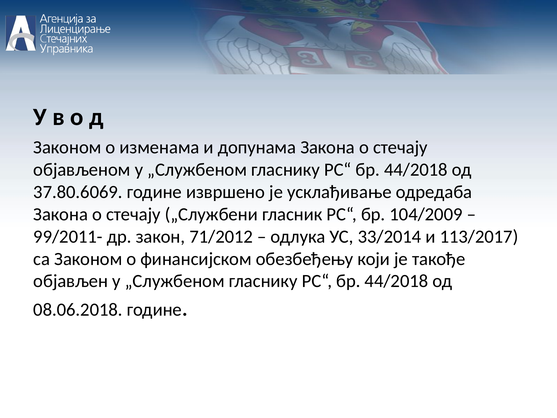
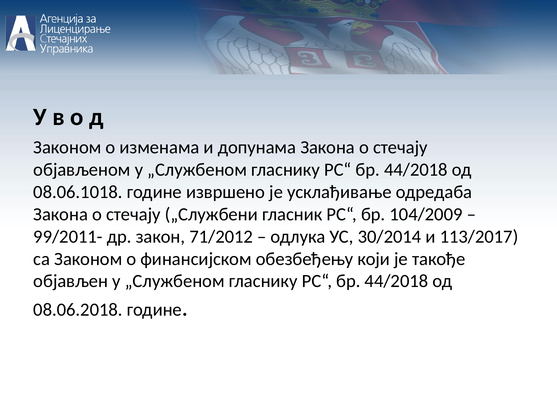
37.80.6069: 37.80.6069 -> 08.06.1018 (78, 192)
33/2014: 33/2014 -> 30/2014 (389, 236)
